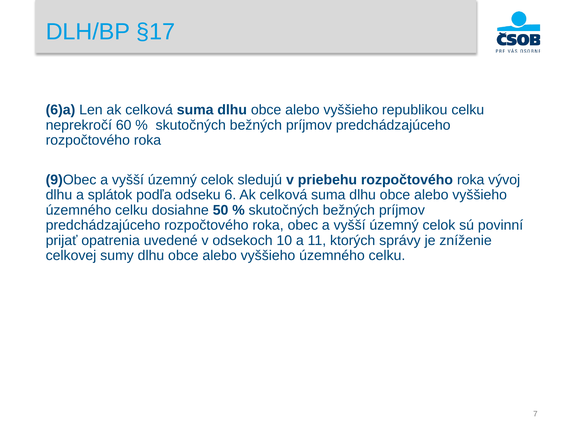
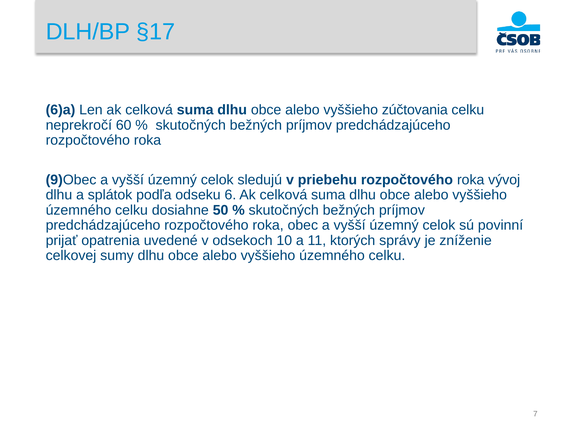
republikou: republikou -> zúčtovania (415, 110)
